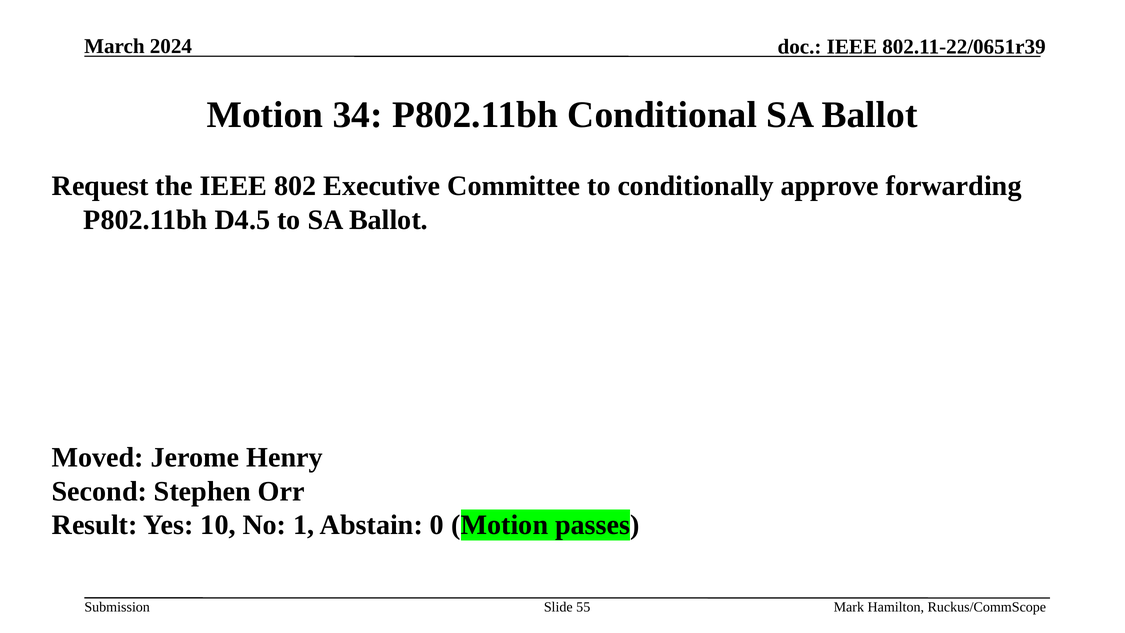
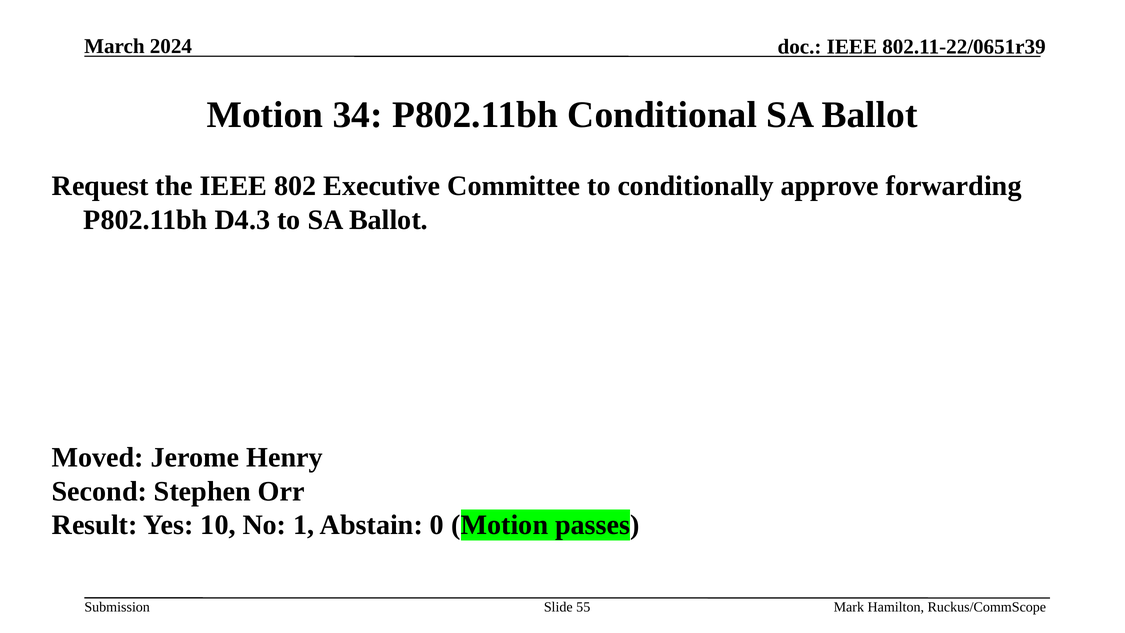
D4.5: D4.5 -> D4.3 (242, 220)
